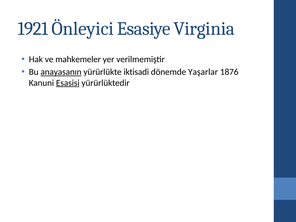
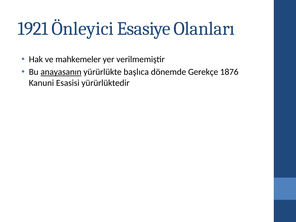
Virginia: Virginia -> Olanları (204, 29)
iktisadi: iktisadi -> başlıca (136, 72)
Yaşarlar: Yaşarlar -> Gerekçe (203, 72)
Esasisi underline: present -> none (68, 83)
